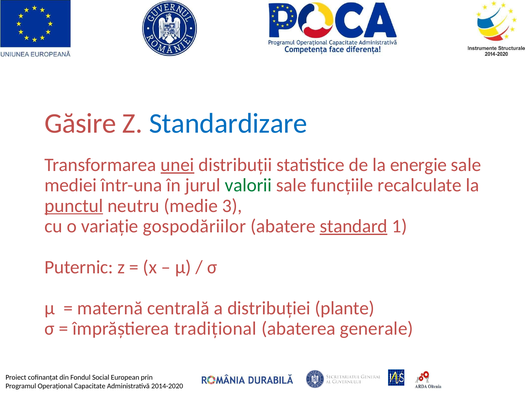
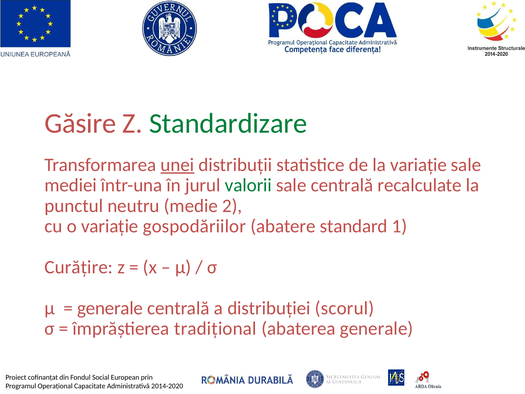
Standardizare colour: blue -> green (228, 123)
la energie: energie -> variație (418, 165)
sale funcțiile: funcțiile -> centrală (342, 185)
punctul underline: present -> none (74, 206)
3: 3 -> 2 (232, 206)
standard underline: present -> none (354, 226)
Puternic: Puternic -> Curățire (79, 267)
maternă: maternă -> generale (110, 308)
plante: plante -> scorul (345, 308)
